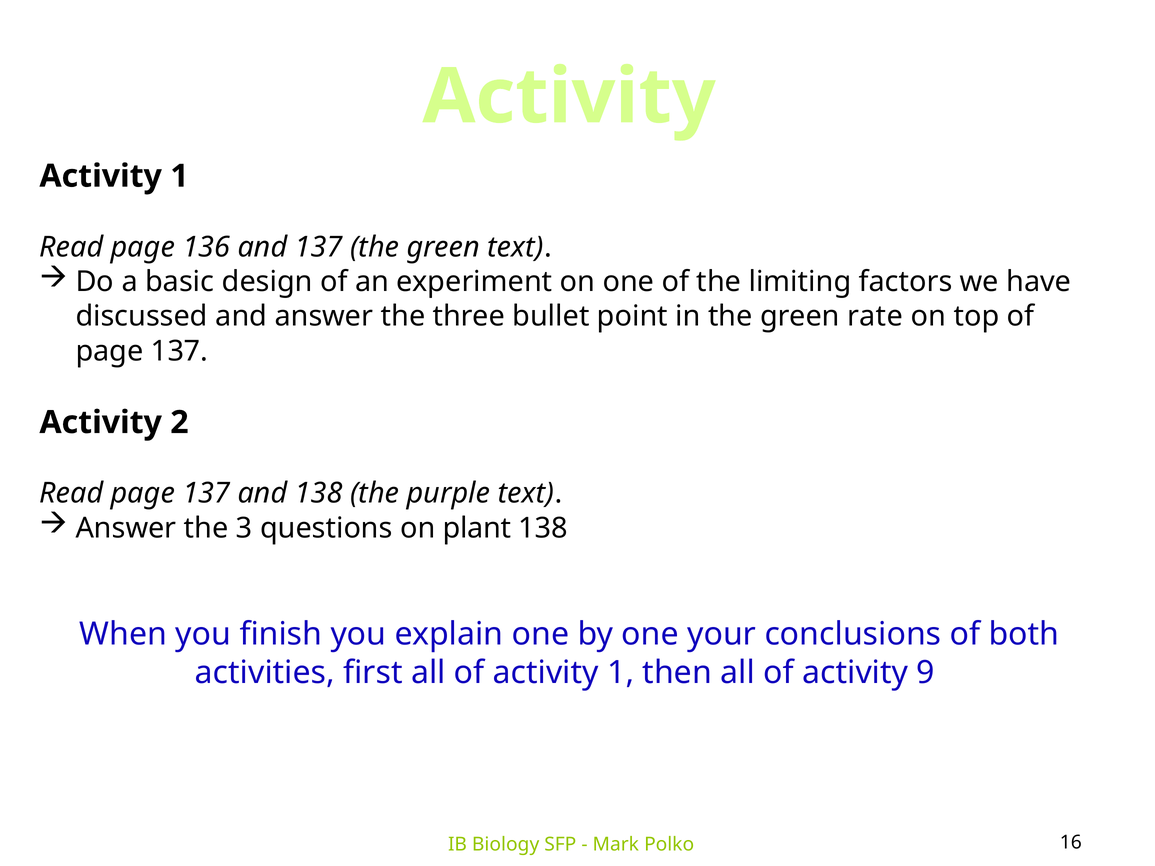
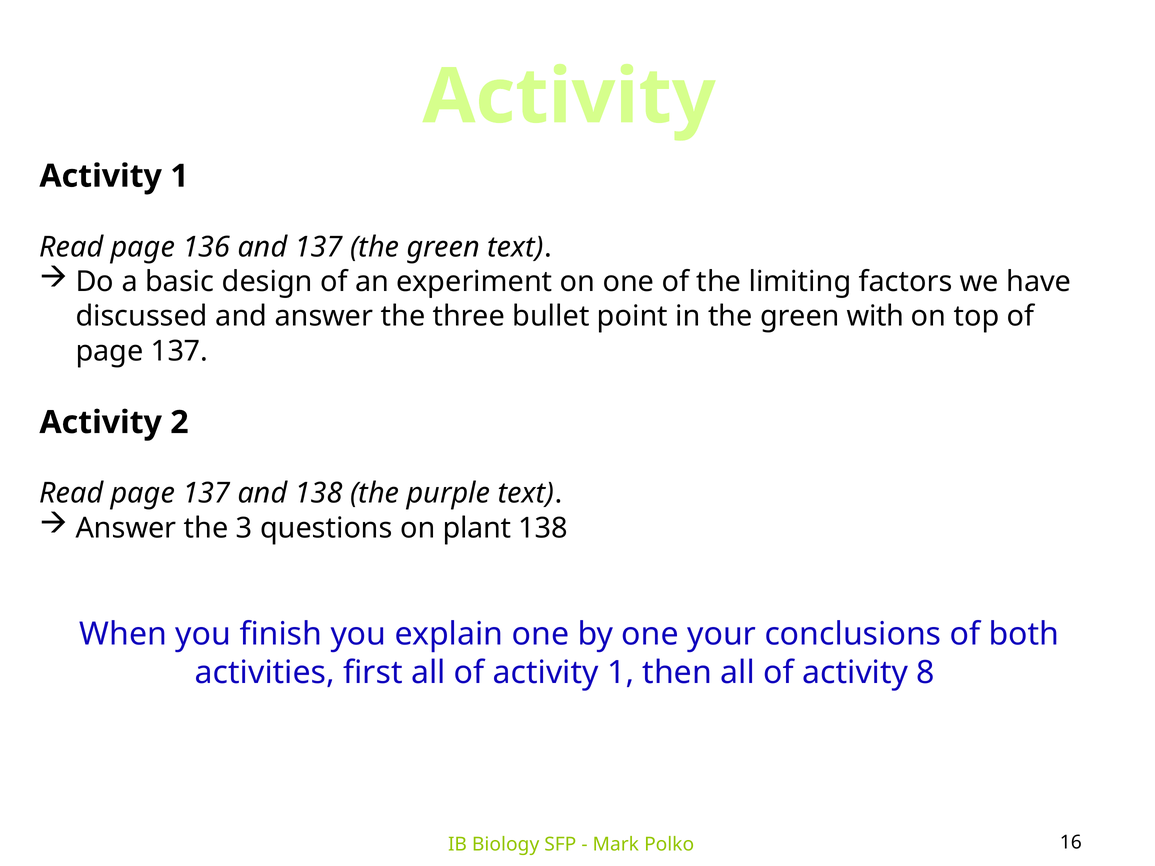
rate: rate -> with (875, 316)
9: 9 -> 8 (926, 673)
